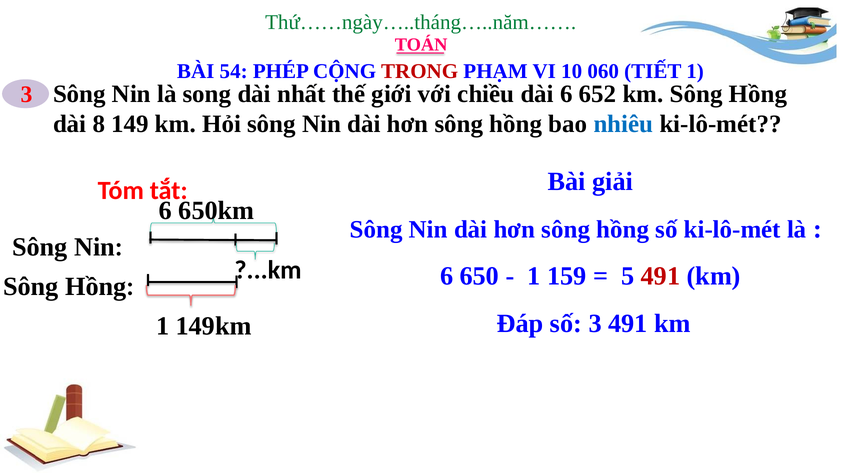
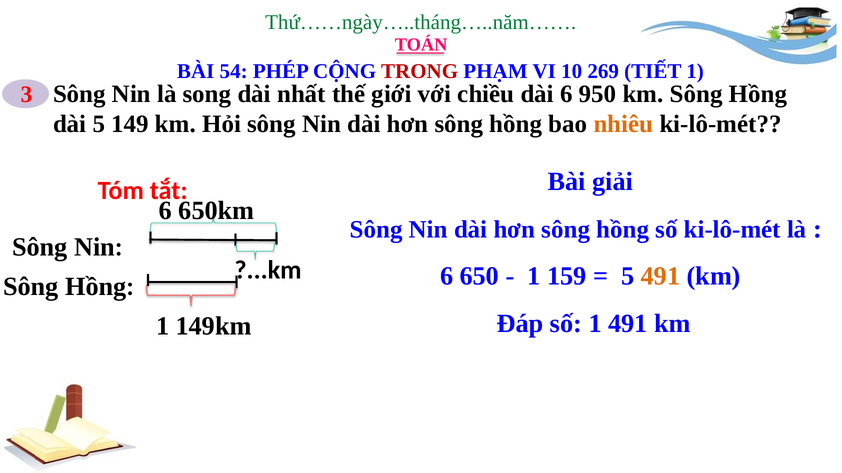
060: 060 -> 269 (603, 71)
652: 652 -> 950 (598, 94)
dài 8: 8 -> 5 (99, 124)
nhiêu colour: blue -> orange (623, 124)
491 colour: red -> orange (660, 276)
số 3: 3 -> 1 (595, 324)
